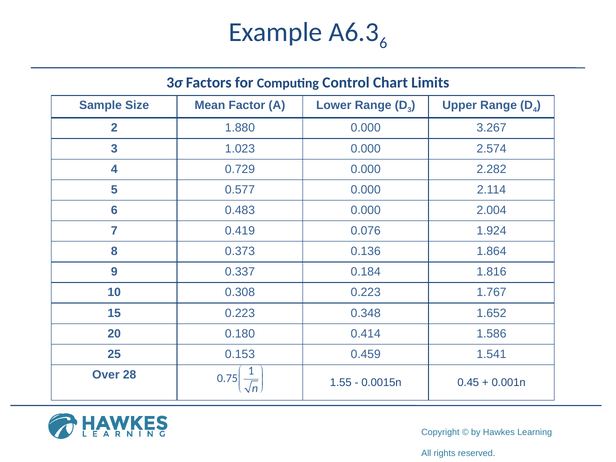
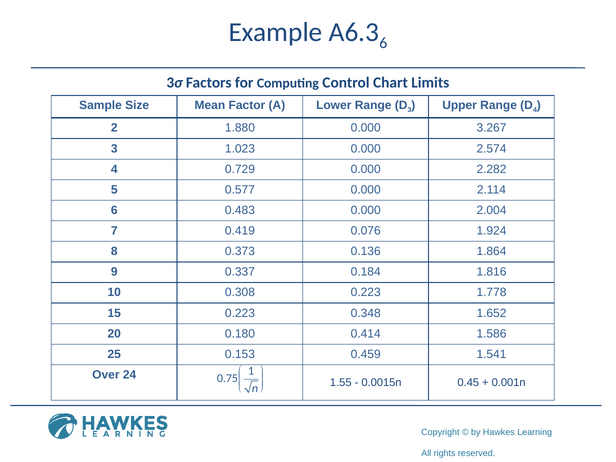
1.767: 1.767 -> 1.778 (491, 293)
28: 28 -> 24 (130, 375)
